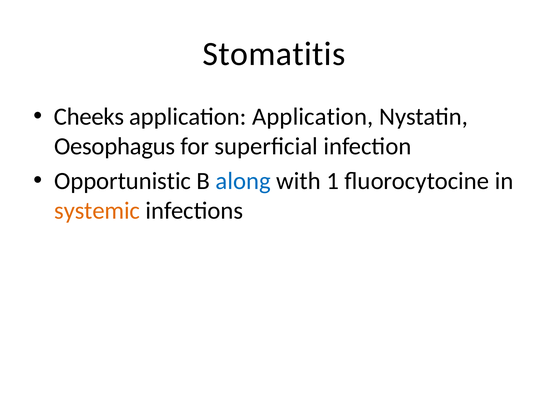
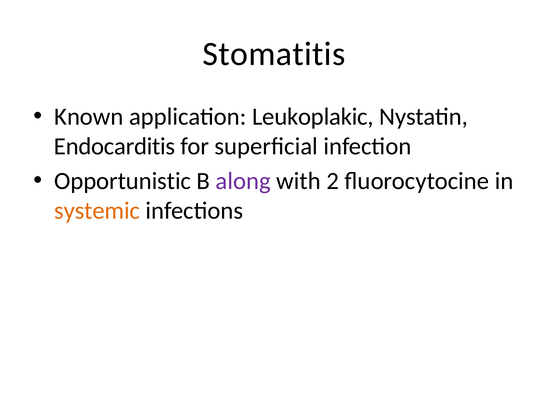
Cheeks: Cheeks -> Known (89, 117)
application Application: Application -> Leukoplakic (313, 117)
Oesophagus: Oesophagus -> Endocarditis (115, 146)
along colour: blue -> purple (243, 181)
1: 1 -> 2 (333, 181)
